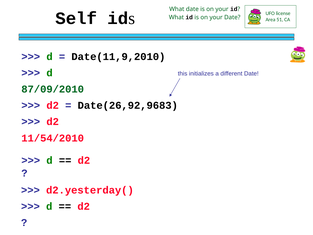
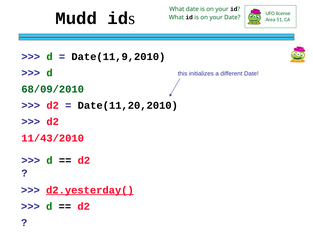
Self: Self -> Mudd (76, 18)
87/09/2010: 87/09/2010 -> 68/09/2010 (53, 89)
Date(26,92,9683: Date(26,92,9683 -> Date(11,20,2010 (128, 105)
11/54/2010: 11/54/2010 -> 11/43/2010 (53, 138)
d2.yesterday( underline: none -> present (90, 190)
